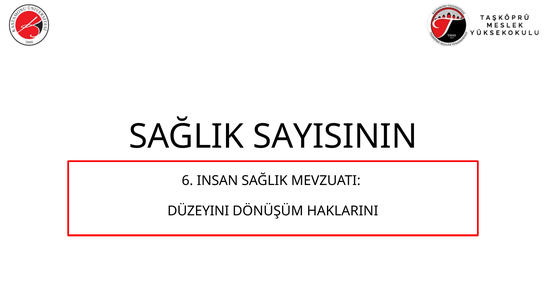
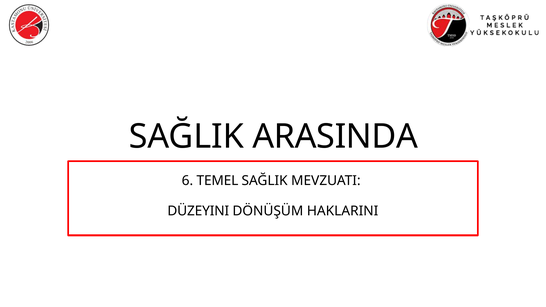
SAYISININ: SAYISININ -> ARASINDA (335, 136)
INSAN: INSAN -> TEMEL (217, 181)
